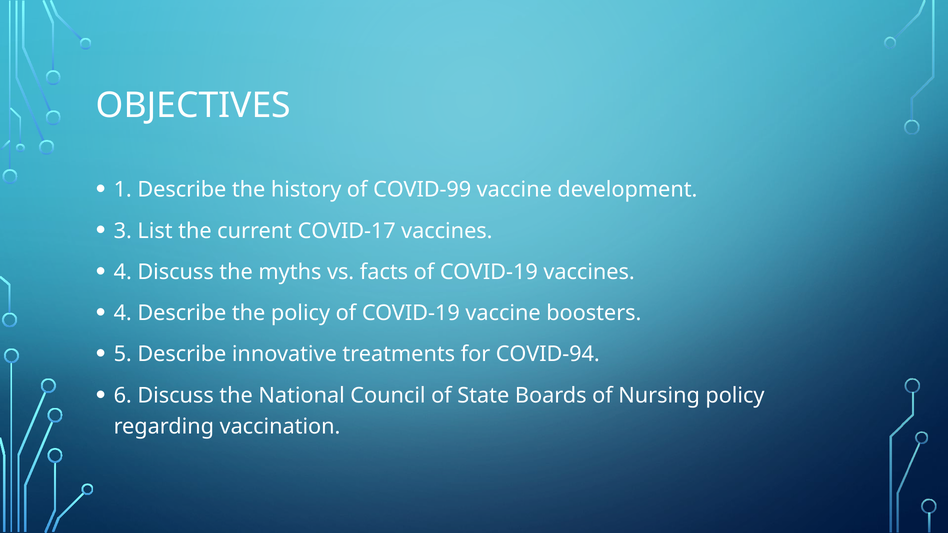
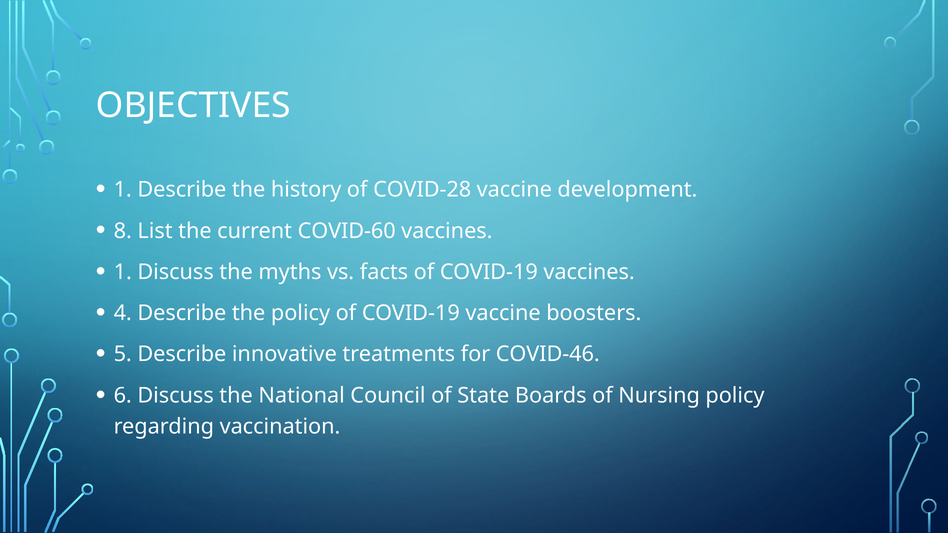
COVID-99: COVID-99 -> COVID-28 (422, 190)
3: 3 -> 8 (123, 231)
COVID-17: COVID-17 -> COVID-60 (347, 231)
4: 4 -> 1 (123, 272)
COVID-94: COVID-94 -> COVID-46 (548, 354)
